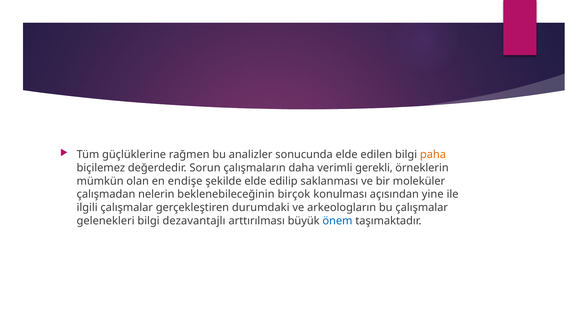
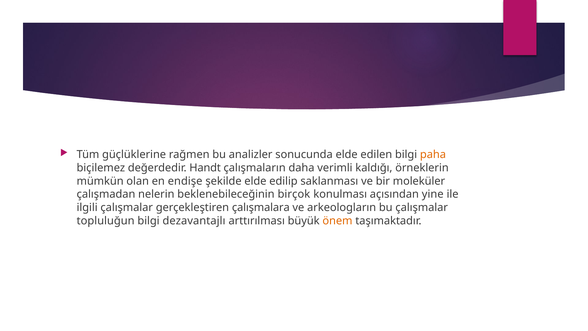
Sorun: Sorun -> Handt (205, 168)
gerekli: gerekli -> kaldığı (374, 168)
durumdaki: durumdaki -> çalışmalara (261, 207)
gelenekleri: gelenekleri -> topluluğun (106, 221)
önem colour: blue -> orange (337, 221)
